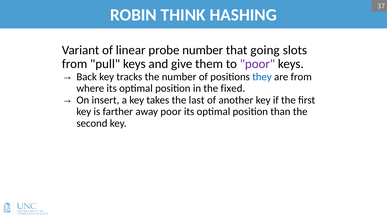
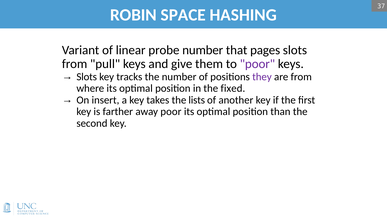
THINK: THINK -> SPACE (183, 15)
going: going -> pages (265, 50)
Back: Back -> Slots (87, 77)
they colour: blue -> purple (262, 77)
last: last -> lists (197, 100)
